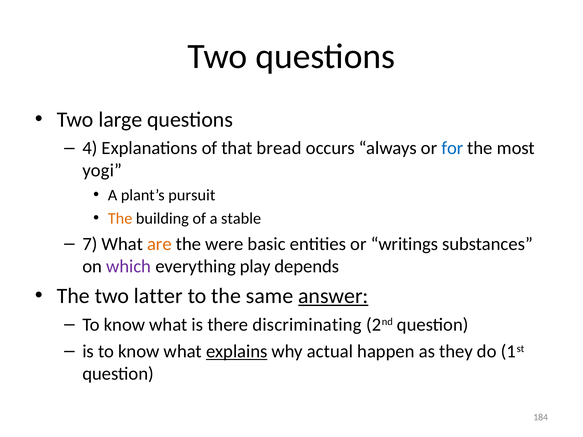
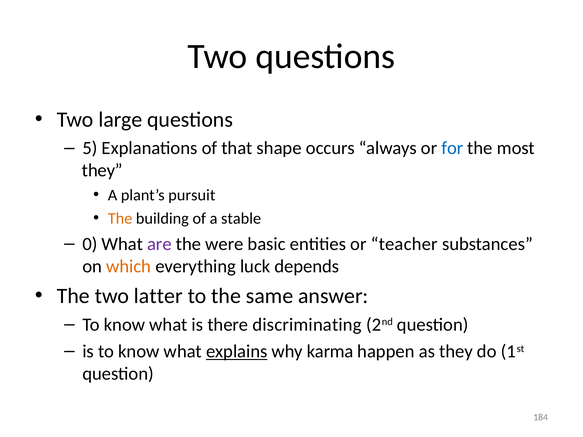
4: 4 -> 5 (90, 148)
bread: bread -> shape (279, 148)
yogi: yogi -> they (102, 171)
7: 7 -> 0 (90, 244)
are colour: orange -> purple (159, 244)
writings: writings -> teacher (404, 244)
which colour: purple -> orange (129, 266)
play: play -> luck (255, 266)
answer underline: present -> none (333, 296)
actual: actual -> karma (330, 352)
